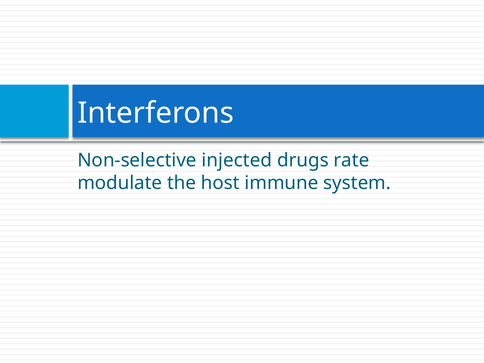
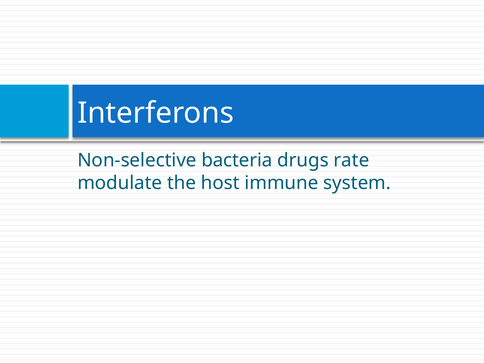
injected: injected -> bacteria (237, 160)
